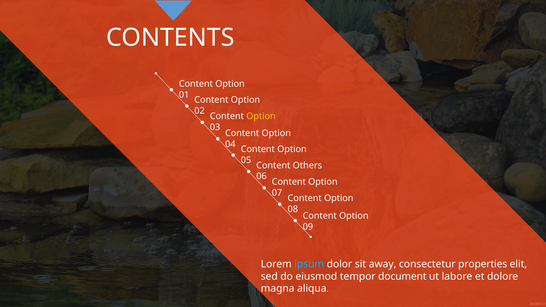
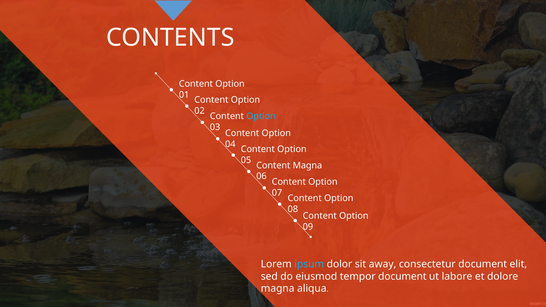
Option colour: yellow -> light blue (261, 116)
Content Others: Others -> Magna (307, 165)
consectetur properties: properties -> document (483, 264)
